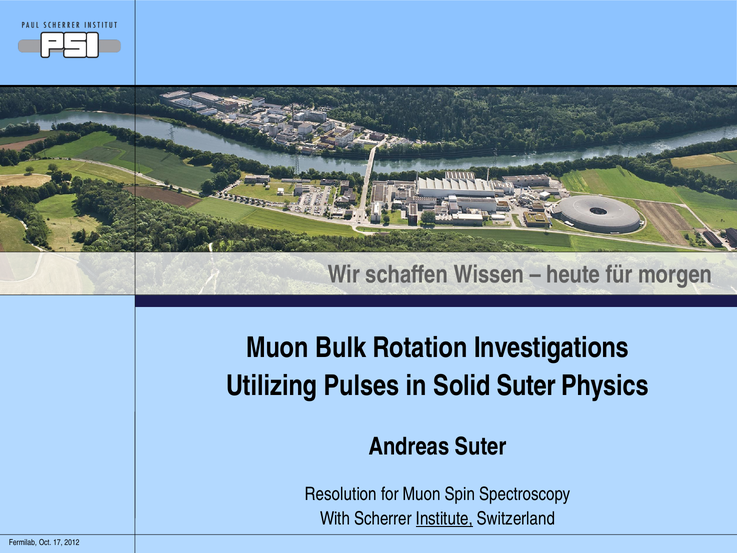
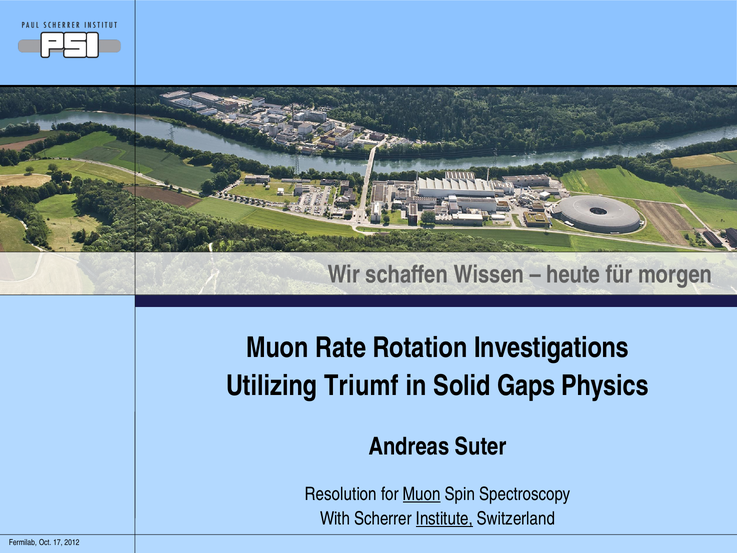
Bulk: Bulk -> Rate (341, 348)
Pulses: Pulses -> Triumf (361, 385)
Solid Suter: Suter -> Gaps (526, 385)
Muon underline: none -> present (422, 494)
